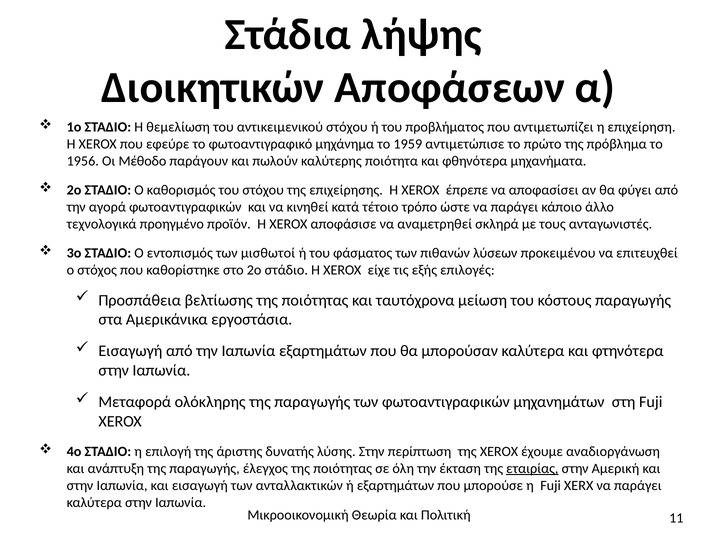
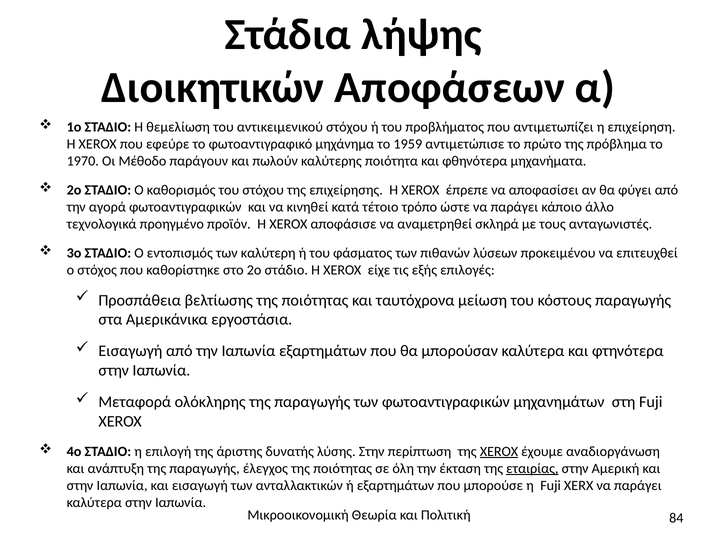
1956: 1956 -> 1970 (83, 161)
μισθωτοί: μισθωτοί -> καλύτερη (268, 253)
XEROX underline: none -> present (499, 452)
11: 11 -> 84 (676, 518)
